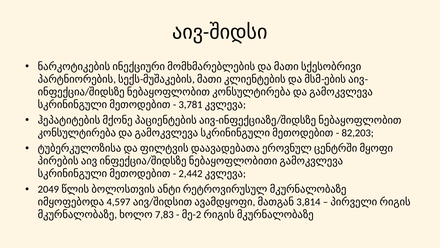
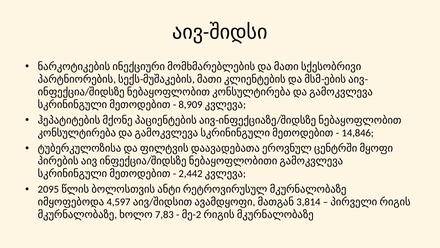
3,781: 3,781 -> 8,909 (191, 104)
82,203: 82,203 -> 14,846 (358, 133)
2049: 2049 -> 2095 (48, 189)
